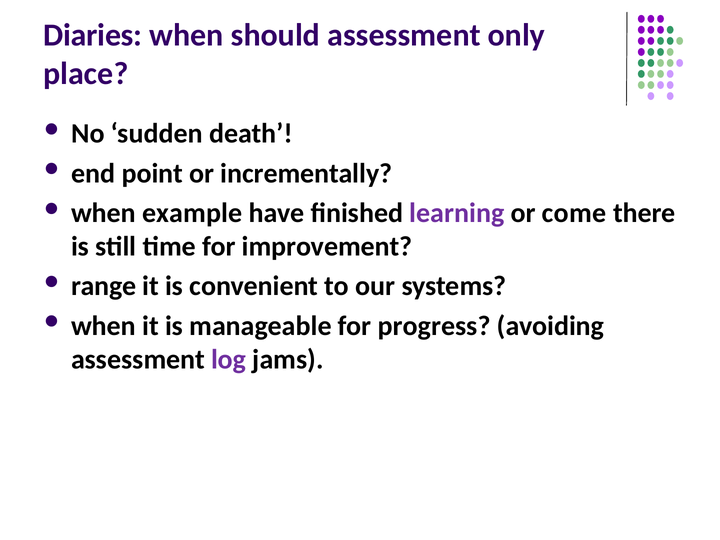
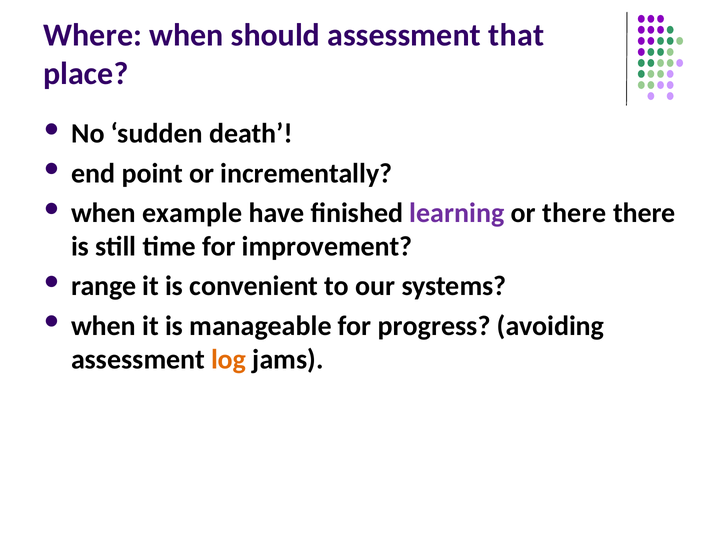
Diaries: Diaries -> Where (93, 35)
only: only -> that (516, 35)
or come: come -> there (574, 213)
log colour: purple -> orange (229, 359)
